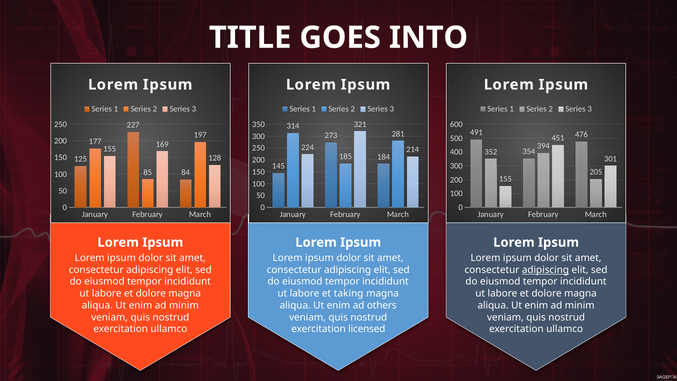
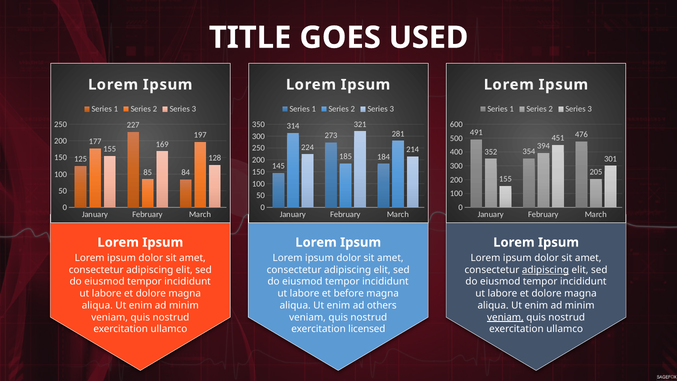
INTO: INTO -> USED (429, 38)
taking: taking -> before (349, 293)
veniam underline: none -> present (505, 317)
